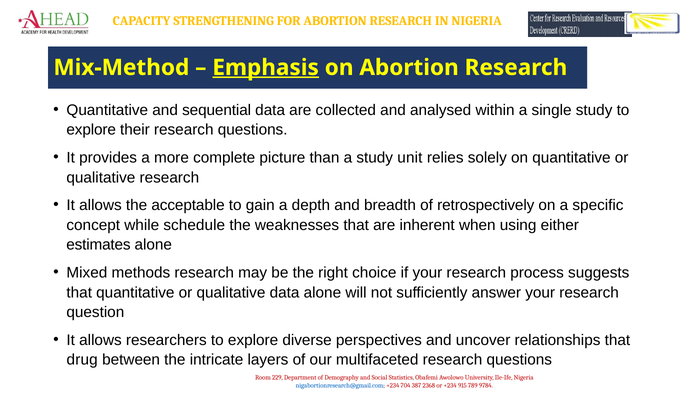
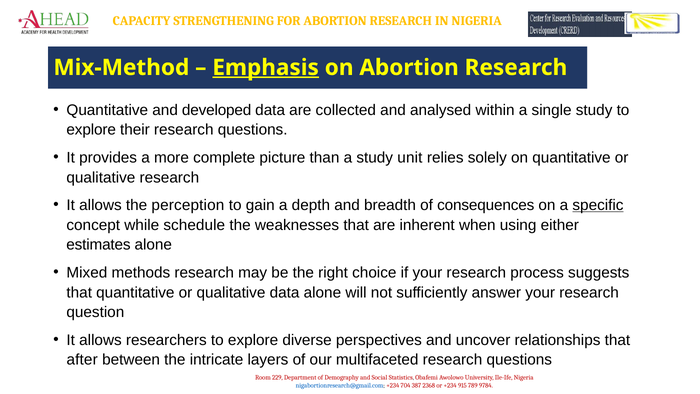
sequential: sequential -> developed (217, 110)
acceptable: acceptable -> perception (188, 205)
retrospectively: retrospectively -> consequences (486, 205)
specific underline: none -> present (598, 205)
drug: drug -> after (82, 360)
